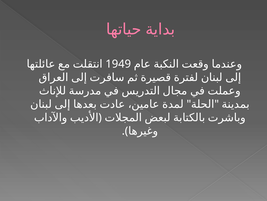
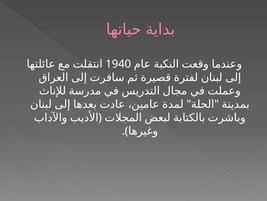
1949: 1949 -> 1940 (118, 64)
